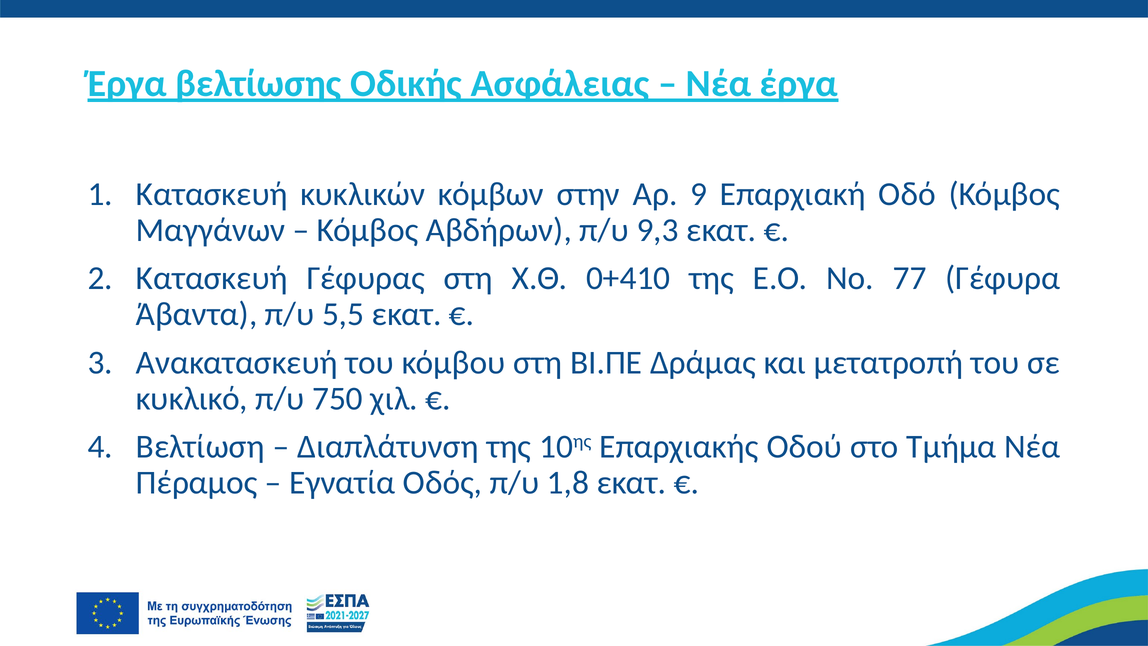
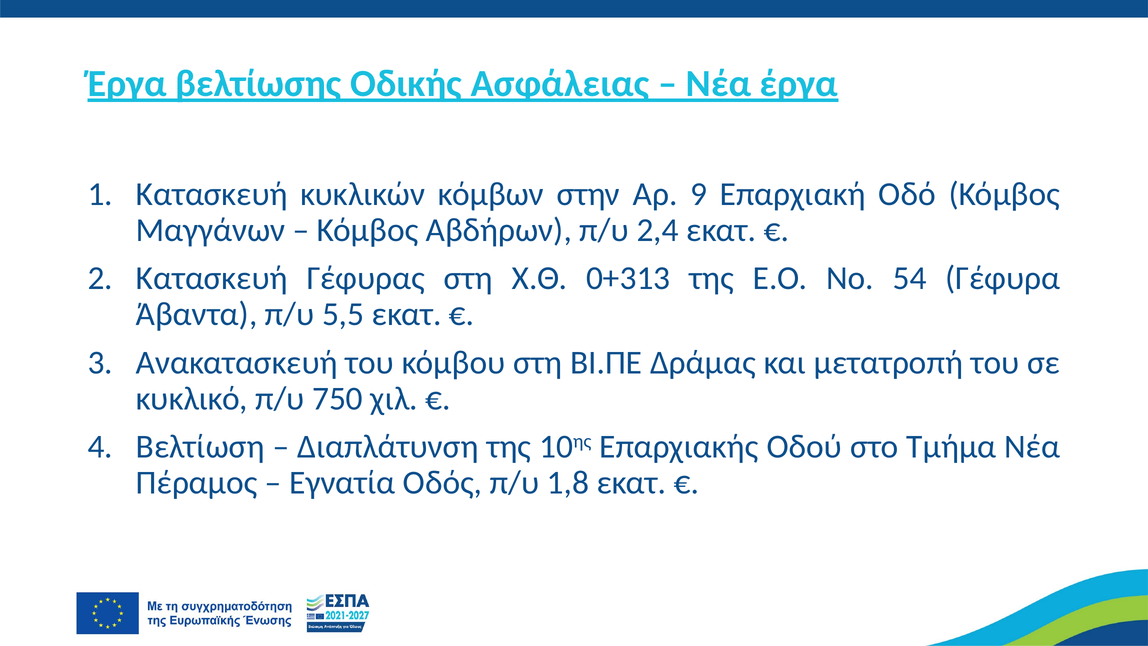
9,3: 9,3 -> 2,4 (658, 230)
0+410: 0+410 -> 0+313 (628, 278)
77: 77 -> 54 (910, 278)
